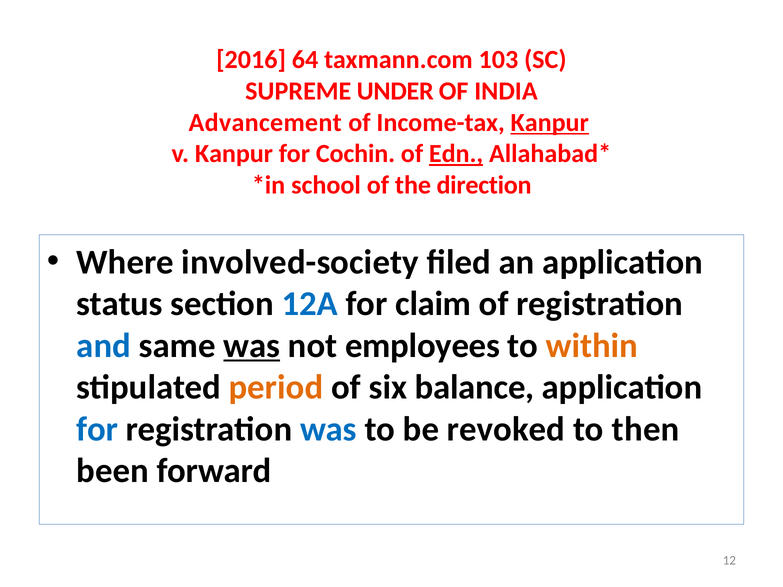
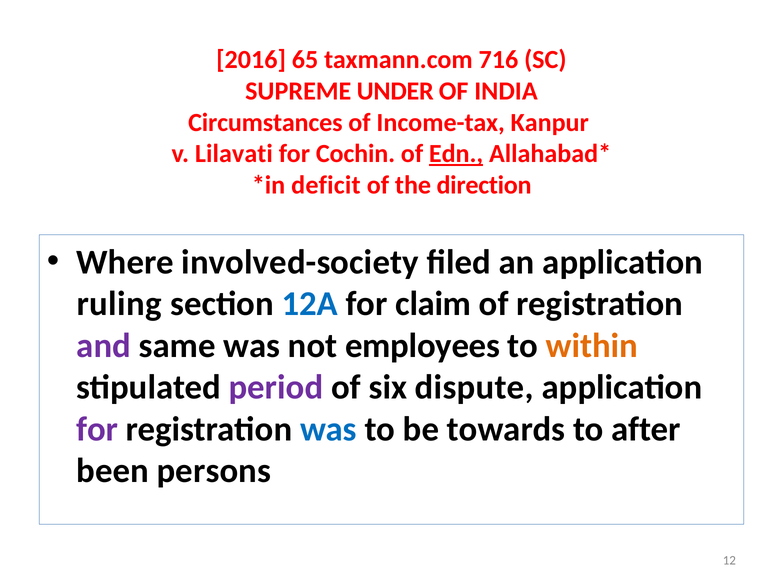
64: 64 -> 65 (305, 60)
103: 103 -> 716 (498, 60)
Advancement: Advancement -> Circumstances (265, 123)
Kanpur underline: present -> none (550, 123)
v Kanpur: Kanpur -> Lilavati (234, 154)
school: school -> deficit (326, 185)
status: status -> ruling (119, 304)
and colour: blue -> purple (104, 346)
was underline: present -> none (252, 346)
period colour: orange -> purple (276, 387)
balance: balance -> dispute (474, 387)
for colour: blue -> purple (97, 429)
revoked: revoked -> towards (506, 429)
then: then -> after (646, 429)
forward: forward -> persons (214, 471)
